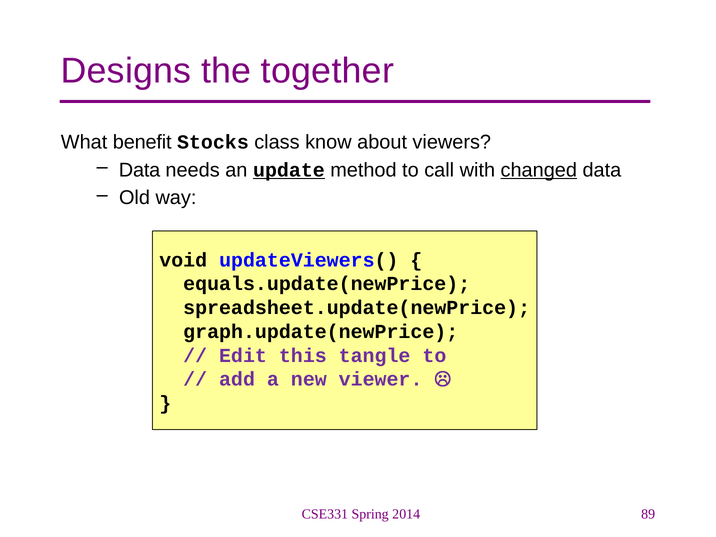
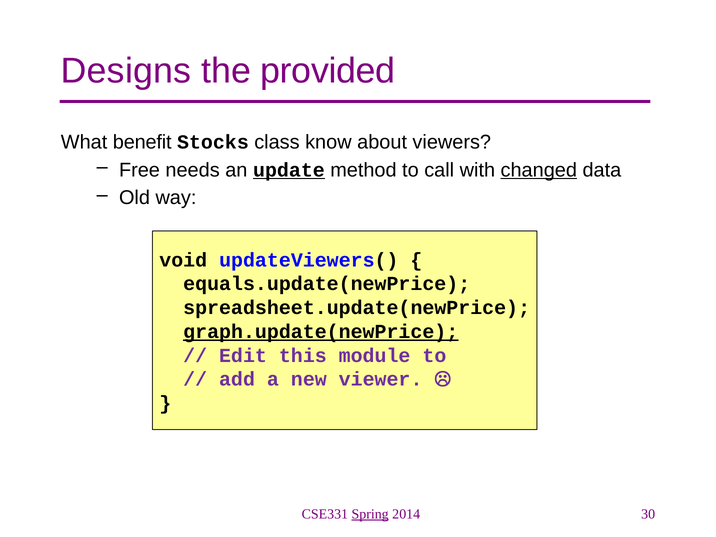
together: together -> provided (328, 71)
Data: Data -> Free (139, 170)
graph.update(newPrice underline: none -> present (321, 332)
tangle: tangle -> module (375, 356)
Spring underline: none -> present (370, 514)
89: 89 -> 30 (648, 514)
